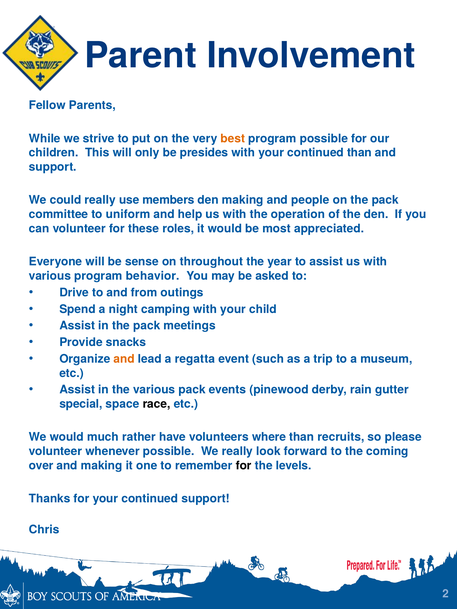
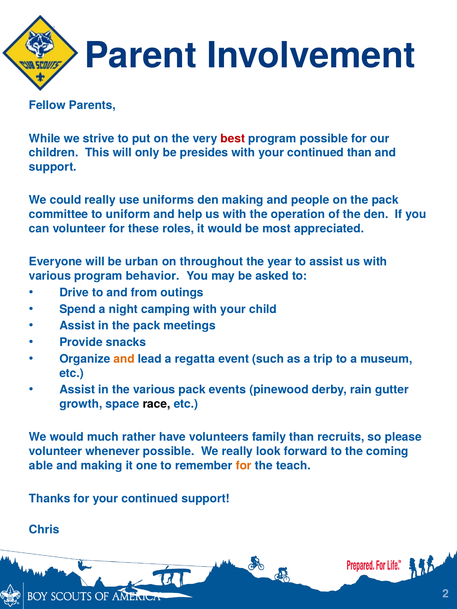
best colour: orange -> red (233, 139)
members: members -> uniforms (168, 200)
sense: sense -> urban (142, 262)
special: special -> growth (81, 404)
where: where -> family (269, 437)
over: over -> able (41, 466)
for colour: black -> orange (244, 466)
levels: levels -> teach (293, 466)
